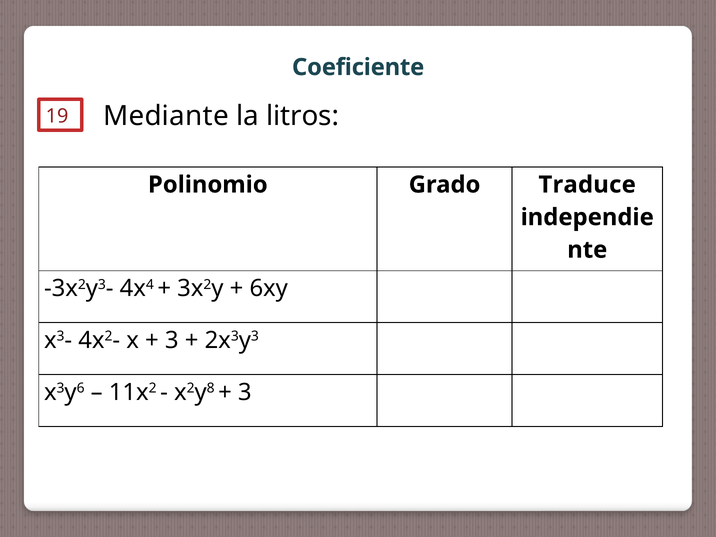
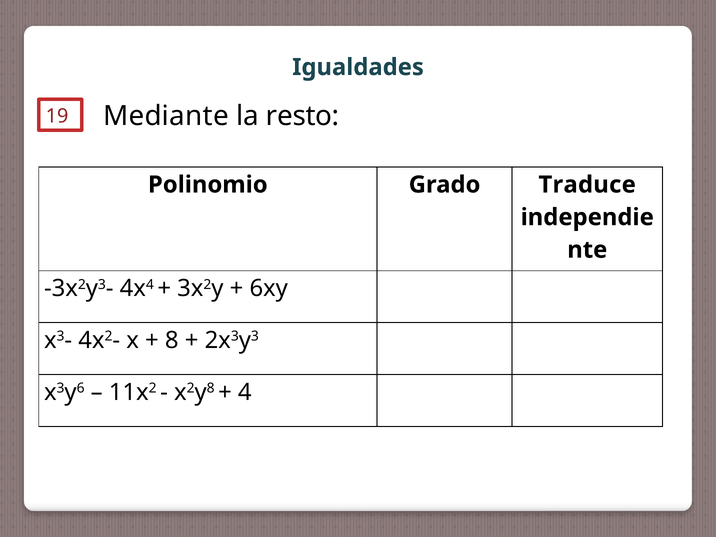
Coeficiente: Coeficiente -> Igualdades (358, 67)
litros: litros -> resto (303, 116)
3: 3 -> 8 (172, 340)
3: 3 -> 4 (245, 392)
